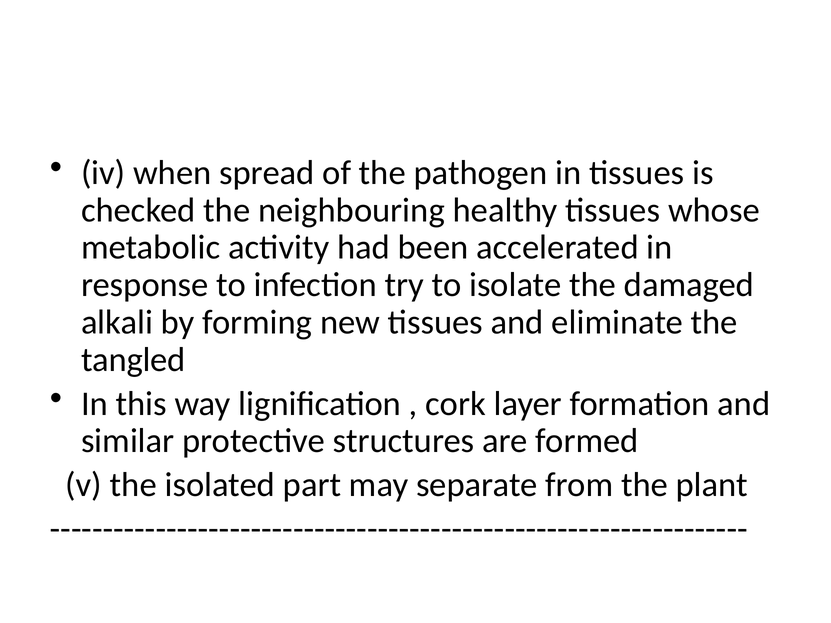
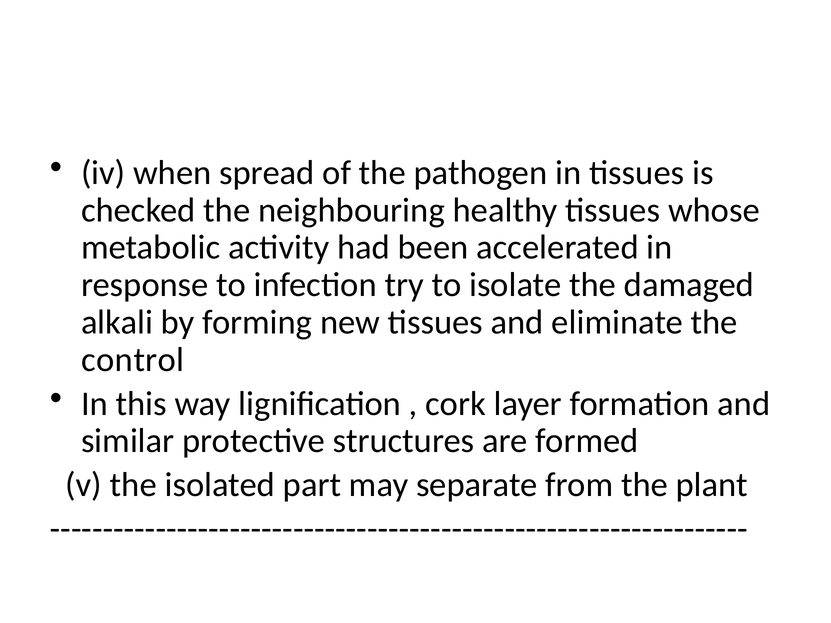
tangled: tangled -> control (133, 360)
